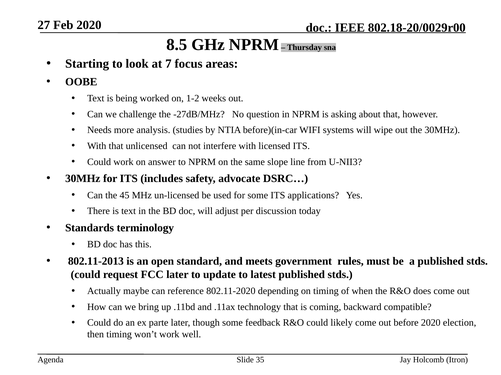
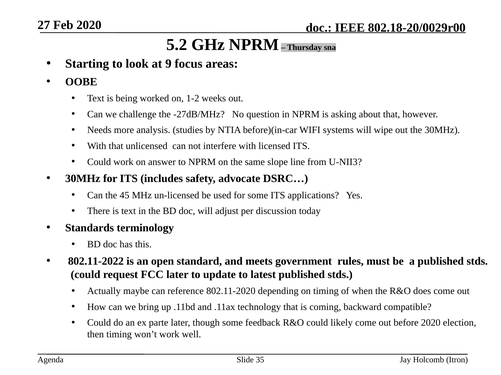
8.5: 8.5 -> 5.2 (177, 45)
7: 7 -> 9 (168, 64)
802.11-2013: 802.11-2013 -> 802.11-2022 (96, 262)
